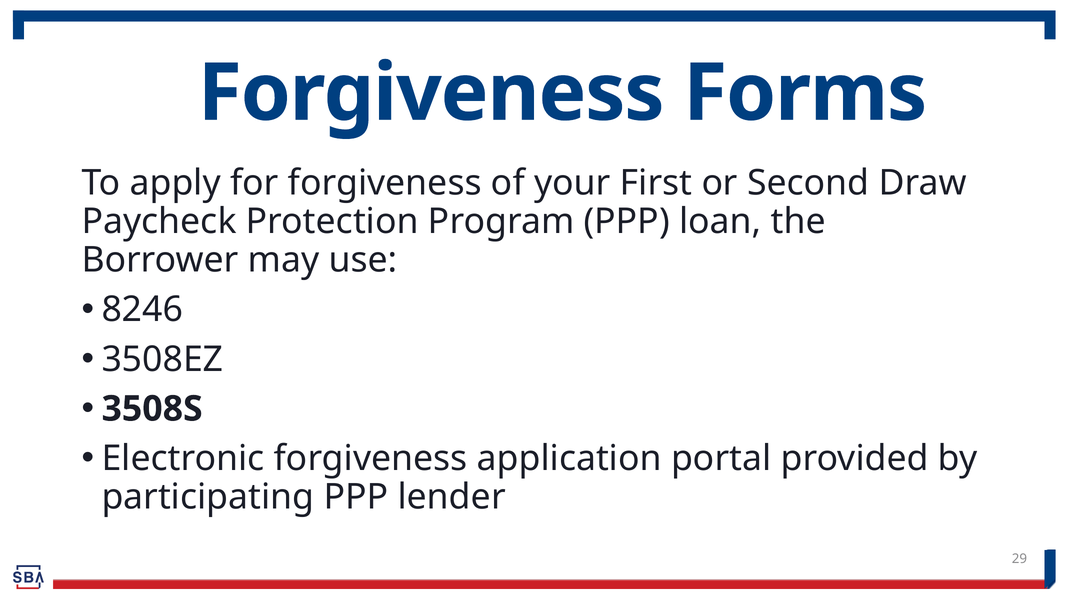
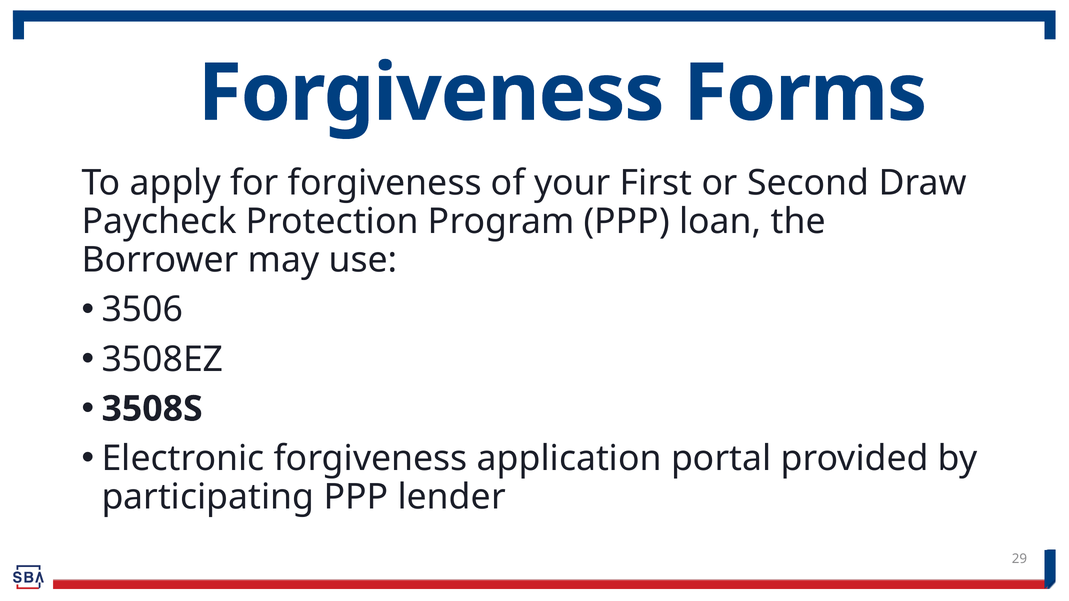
8246: 8246 -> 3506 (142, 310)
